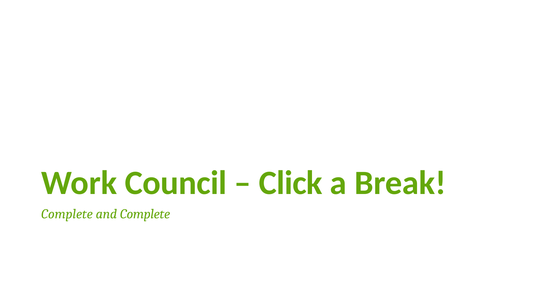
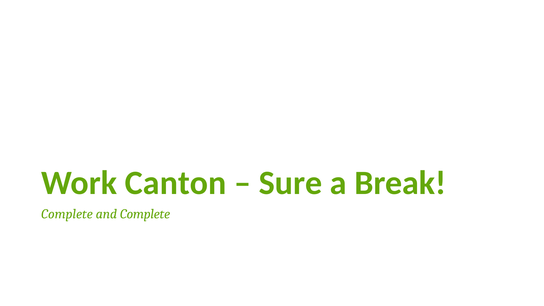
Council: Council -> Canton (176, 183)
Click: Click -> Sure (290, 183)
